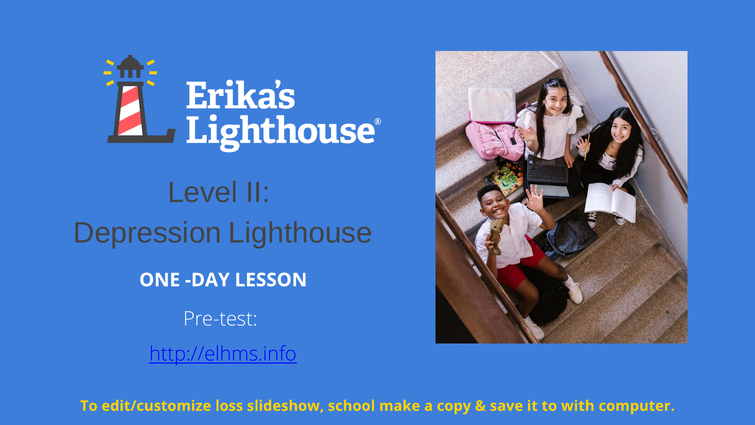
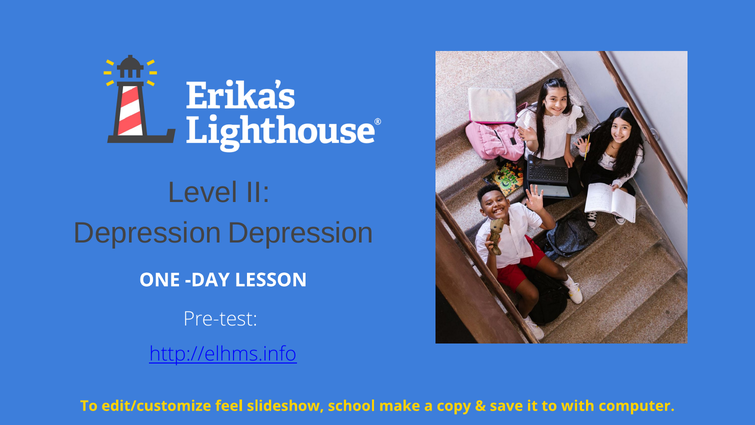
Depression Lighthouse: Lighthouse -> Depression (301, 233)
loss: loss -> feel (229, 406)
